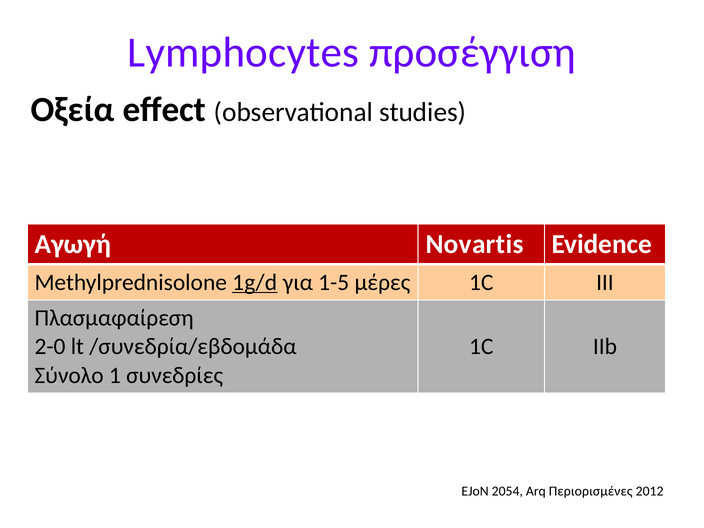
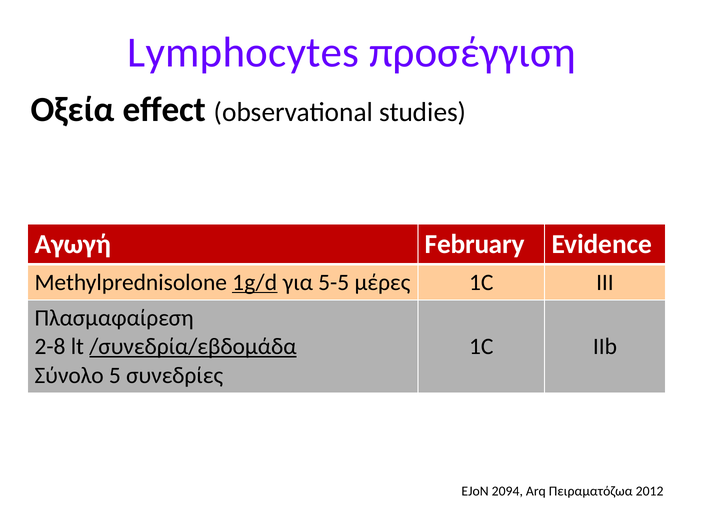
Novartis: Novartis -> February (475, 244)
1-5: 1-5 -> 5-5 (334, 282)
2-0: 2-0 -> 2-8 (50, 347)
/συνεδρία/εβδομάδα underline: none -> present (193, 347)
1: 1 -> 5 (115, 375)
2054: 2054 -> 2094 (507, 491)
Περιορισμένες: Περιορισμένες -> Πειραματόζωα (591, 491)
